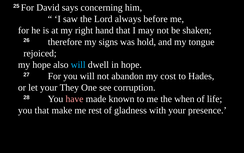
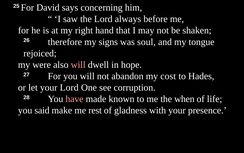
hold: hold -> soul (146, 42)
my hope: hope -> were (42, 65)
will colour: light blue -> pink (78, 65)
your They: They -> Lord (69, 87)
you that: that -> said (42, 110)
